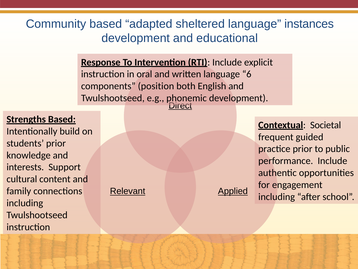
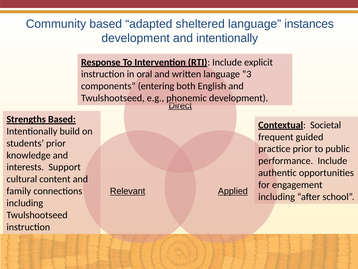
and educational: educational -> intentionally (227, 38)
6: 6 -> 3 (247, 74)
position: position -> entering (156, 86)
